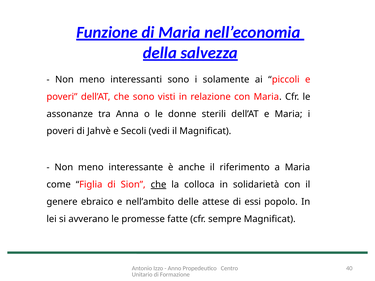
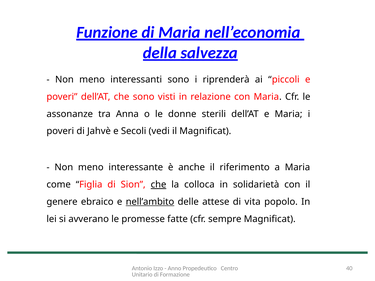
solamente: solamente -> riprenderà (226, 80)
nell’ambito underline: none -> present (150, 202)
essi: essi -> vita (253, 202)
